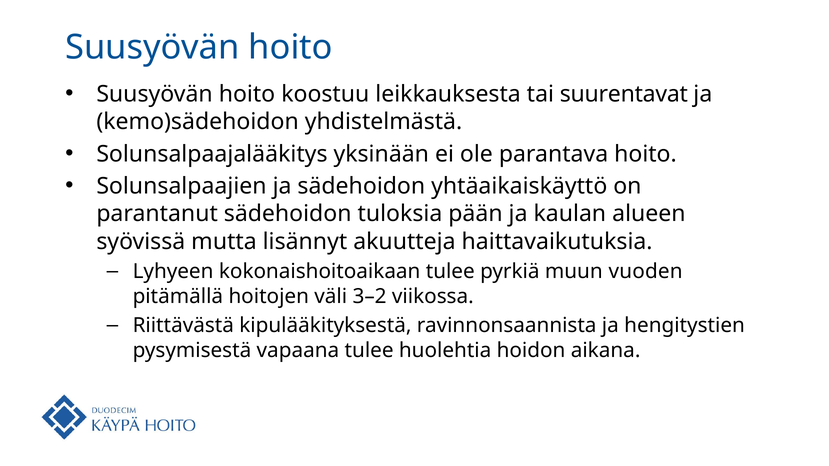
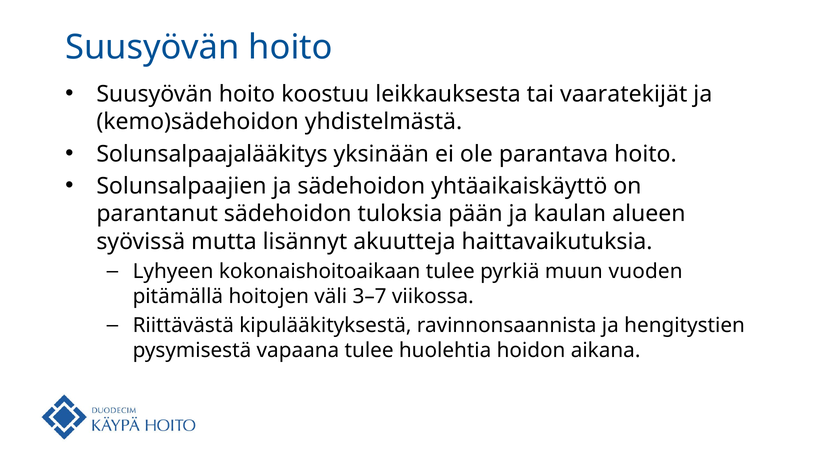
suurentavat: suurentavat -> vaaratekijät (624, 94)
3–2: 3–2 -> 3–7 (370, 297)
